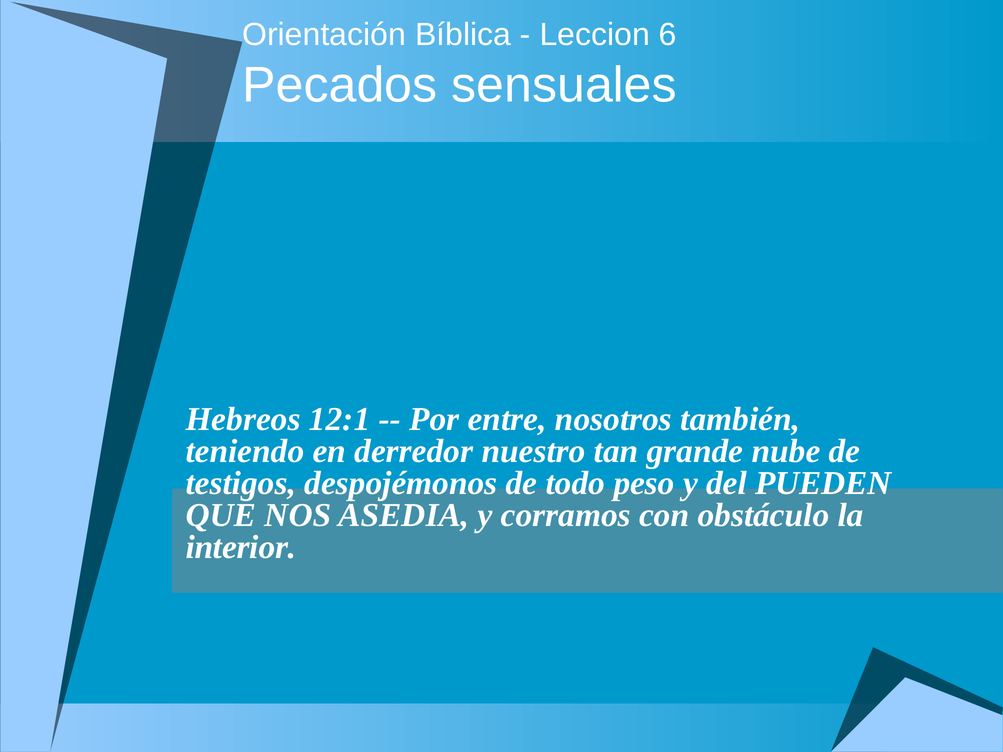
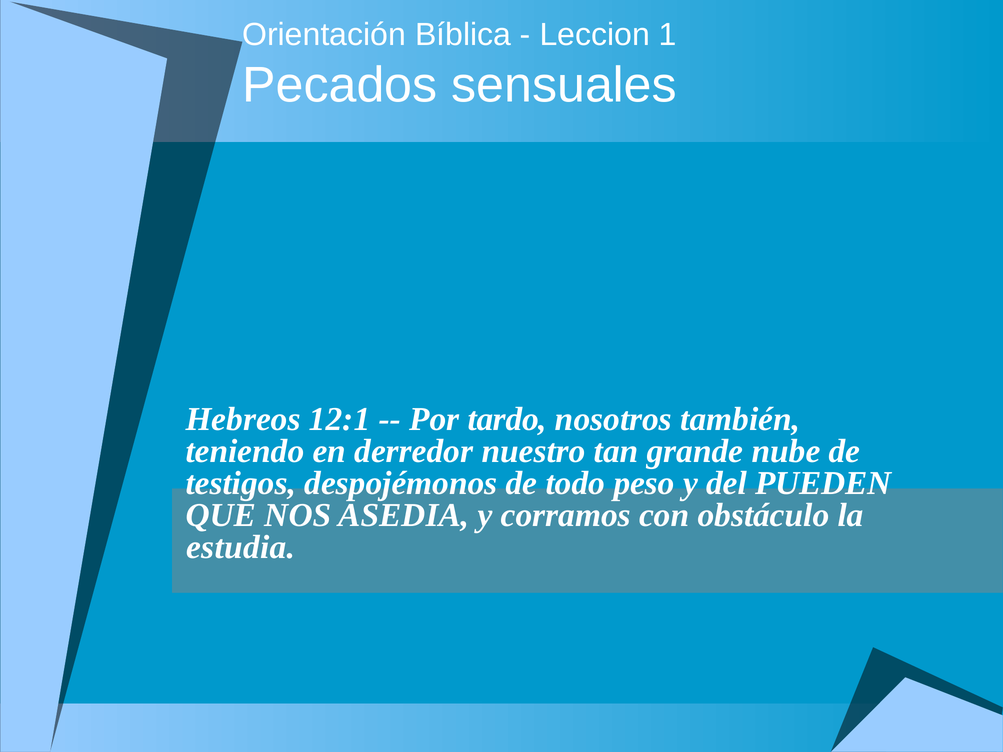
6: 6 -> 1 (668, 35)
entre: entre -> tardo (507, 419)
interior: interior -> estudia (241, 548)
